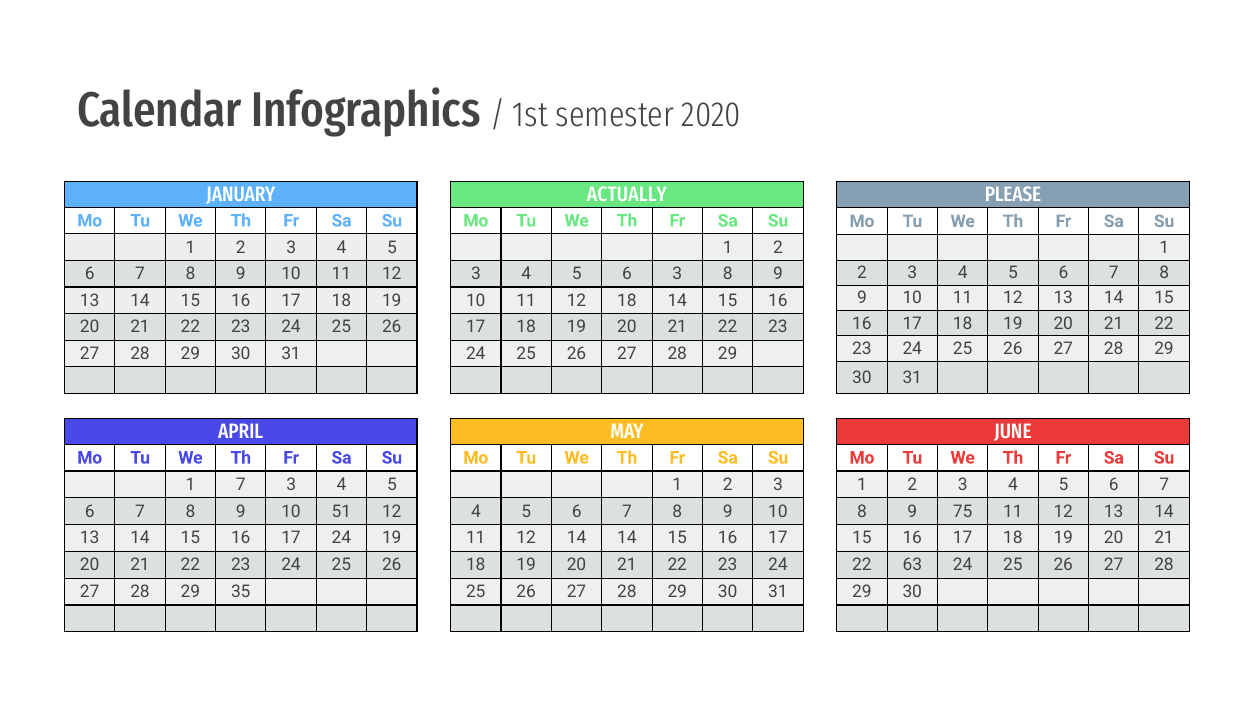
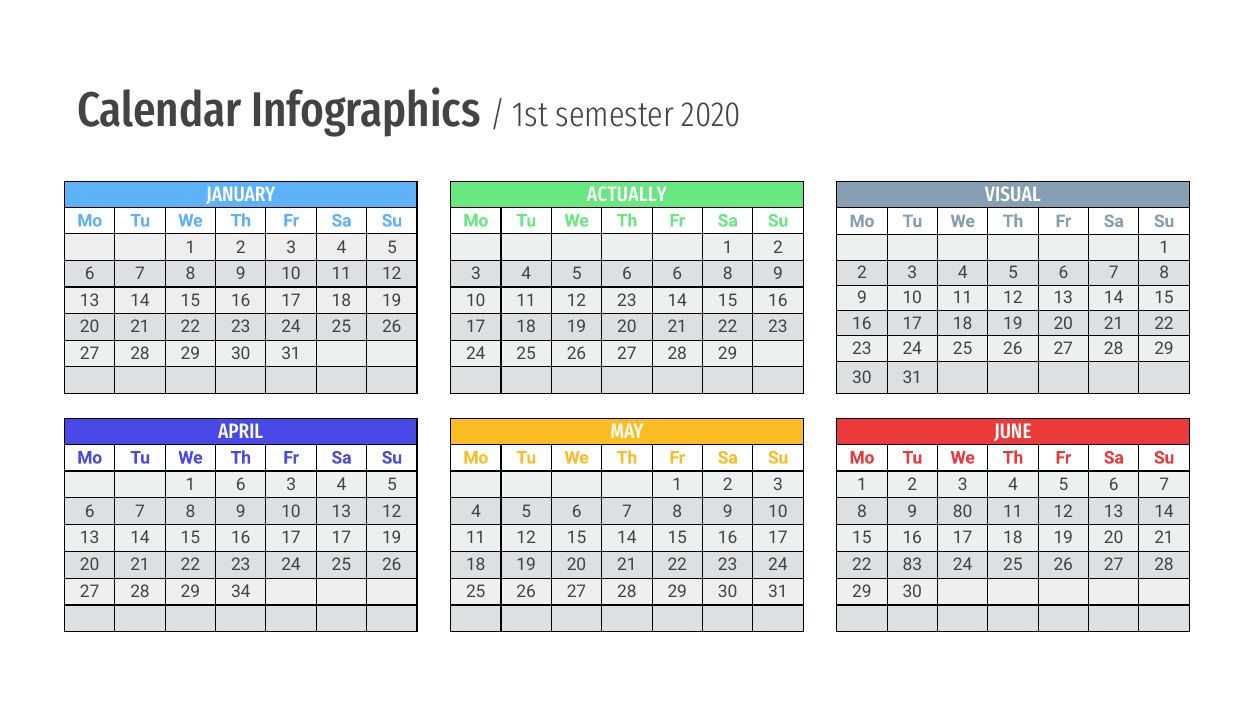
PLEASE: PLEASE -> VISUAL (1013, 195)
6 3: 3 -> 6 (677, 274)
12 18: 18 -> 23 (627, 301)
1 7: 7 -> 6 (241, 485)
10 51: 51 -> 13 (341, 512)
75: 75 -> 80 (963, 512)
17 24: 24 -> 17 (341, 538)
12 14: 14 -> 15 (577, 538)
63: 63 -> 83 (912, 565)
35: 35 -> 34 (241, 592)
